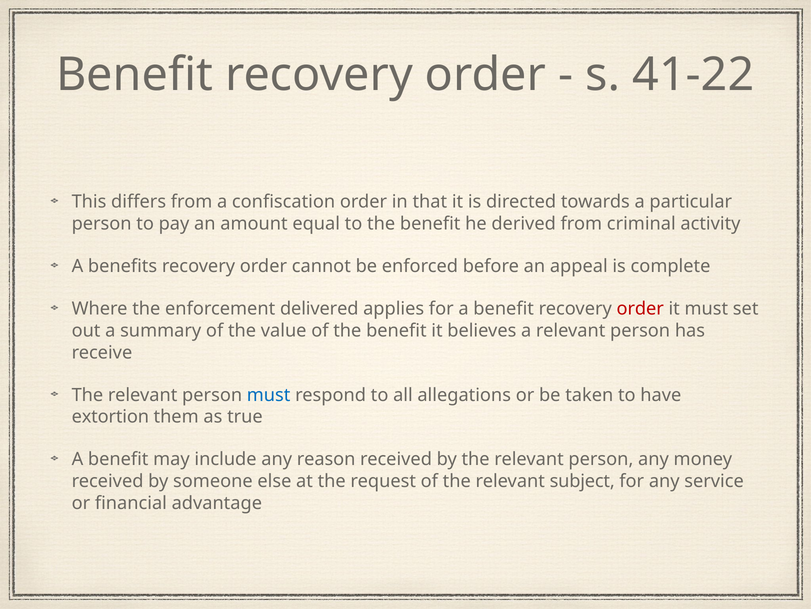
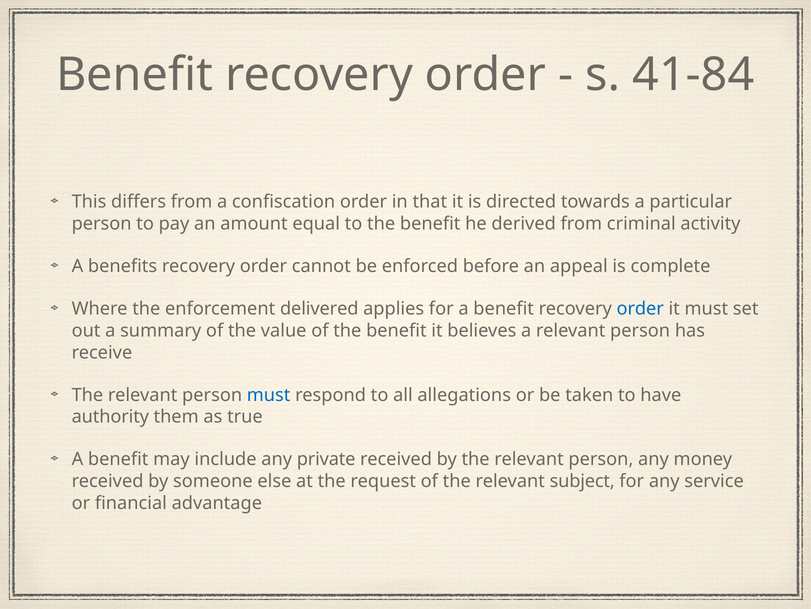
41-22: 41-22 -> 41-84 (693, 75)
order colour: red -> blue (640, 308)
extortion: extortion -> authority (110, 416)
reason: reason -> private (326, 459)
